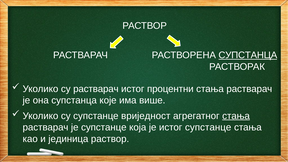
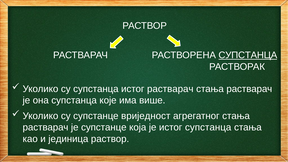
су растварач: растварач -> супстанца (96, 89)
истог процентни: процентни -> растварач (170, 89)
стања underline: present -> none (236, 116)
истог супстанце: супстанце -> супстанца (208, 127)
